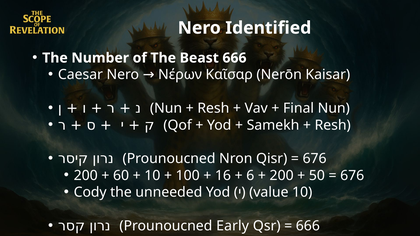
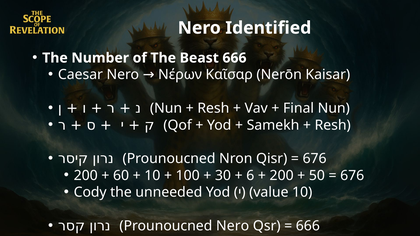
16: 16 -> 30 (223, 176)
Prounoucned Early: Early -> Nero (233, 226)
